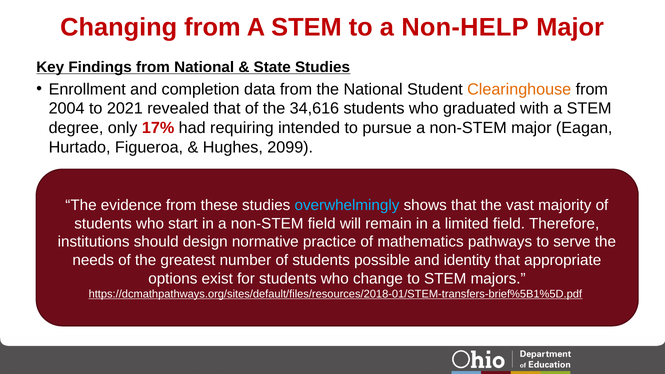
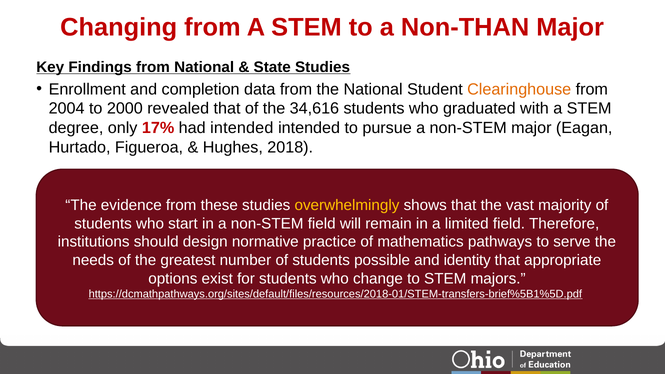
Non-HELP: Non-HELP -> Non-THAN (465, 28)
2021: 2021 -> 2000 (125, 109)
had requiring: requiring -> intended (242, 128)
2099: 2099 -> 2018 (290, 147)
overwhelmingly colour: light blue -> yellow (347, 205)
